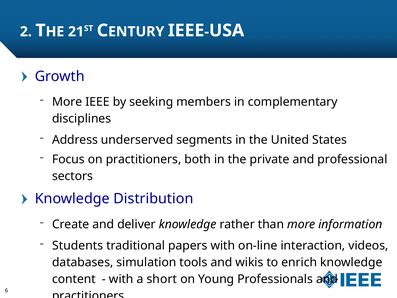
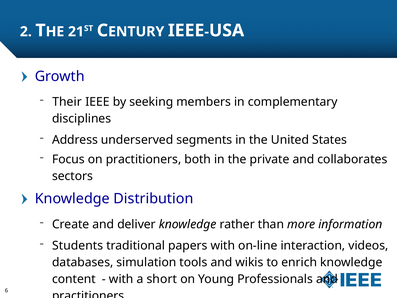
More: More -> Their (67, 102)
professional: professional -> collaborates (352, 159)
